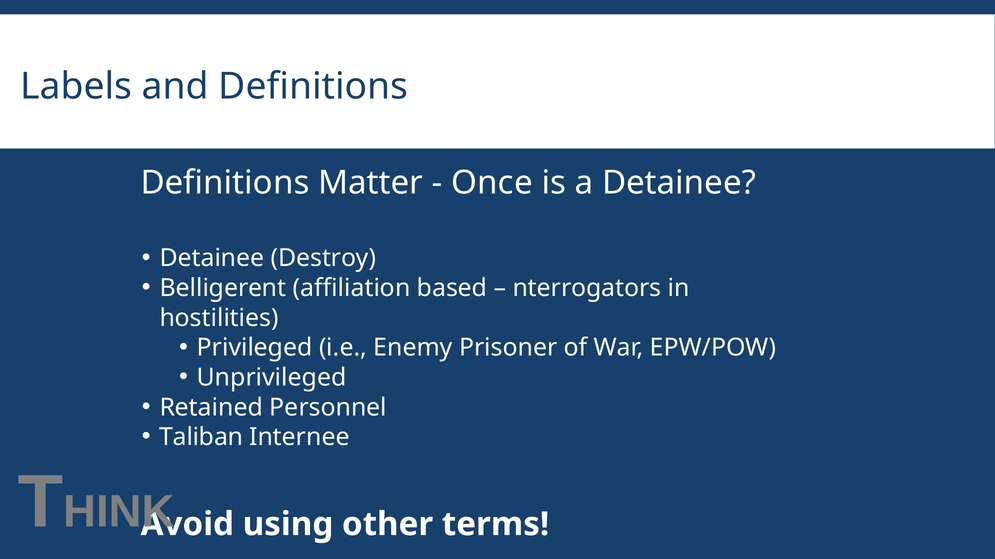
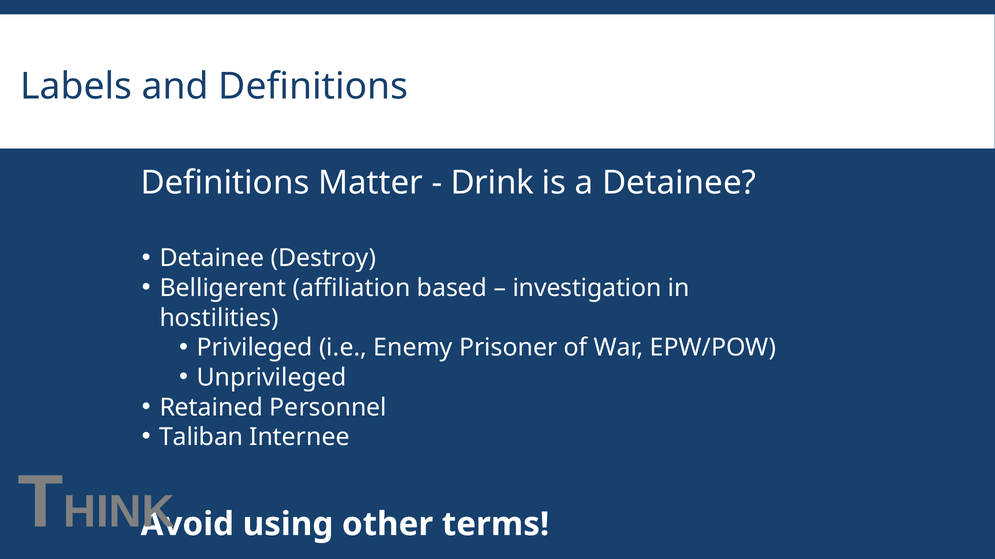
Once: Once -> Drink (492, 183)
nterrogators: nterrogators -> investigation (587, 288)
